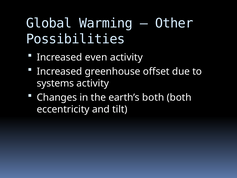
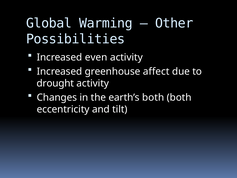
offset: offset -> affect (156, 71)
systems: systems -> drought (55, 83)
